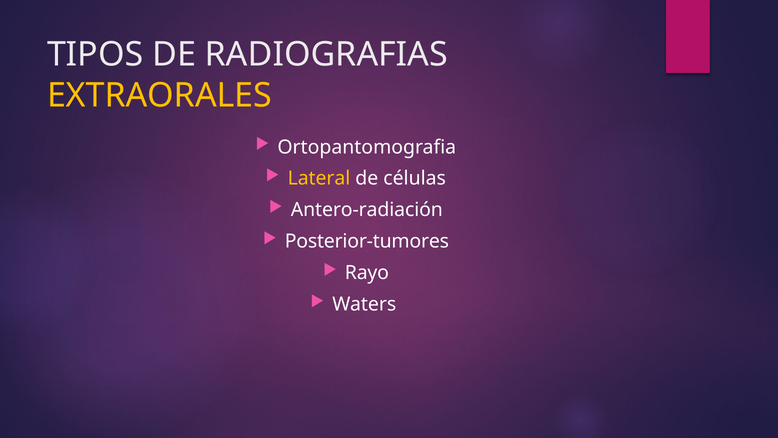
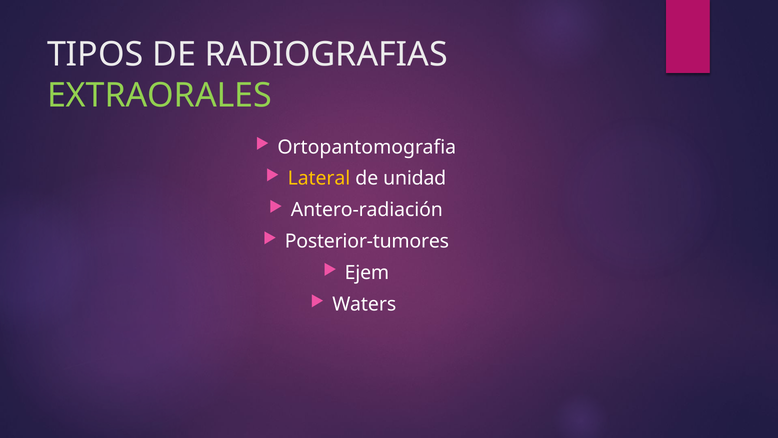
EXTRAORALES colour: yellow -> light green (160, 95)
células: células -> unidad (415, 178)
Rayo: Rayo -> Ejem (367, 273)
